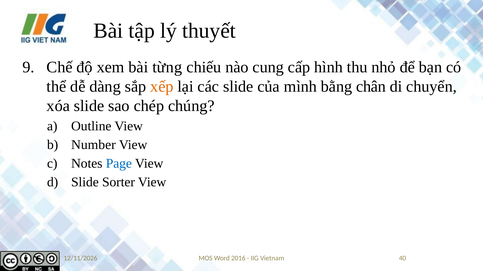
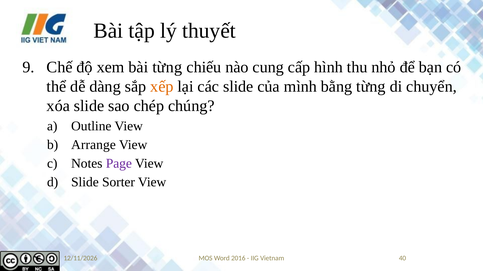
bằng chân: chân -> từng (371, 87)
Number: Number -> Arrange (93, 145)
Page colour: blue -> purple (119, 164)
